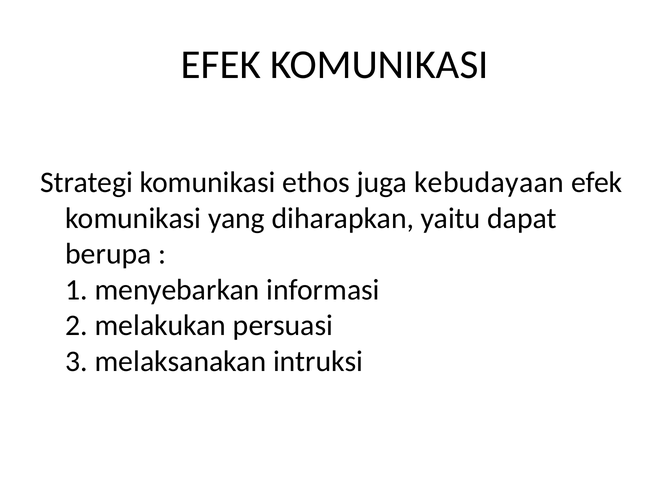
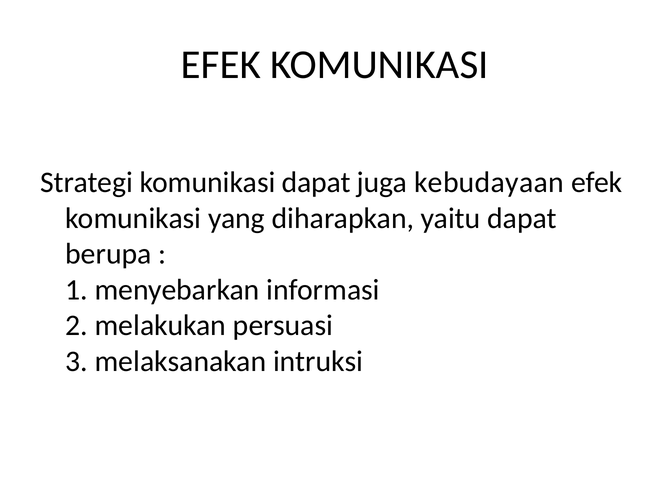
komunikasi ethos: ethos -> dapat (316, 182)
